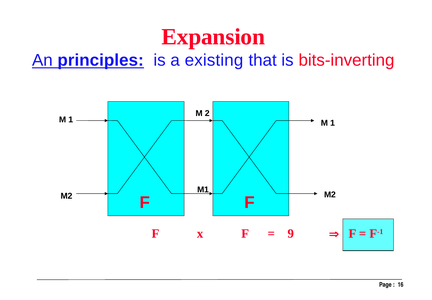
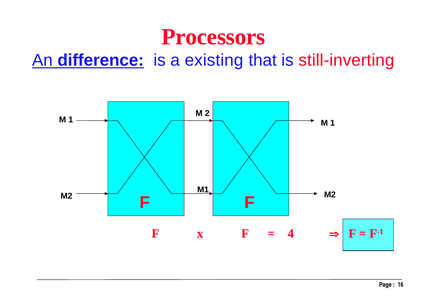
Expansion: Expansion -> Processors (213, 37)
principles: principles -> difference (101, 60)
bits-inverting: bits-inverting -> still-inverting (346, 60)
9: 9 -> 4 (291, 234)
